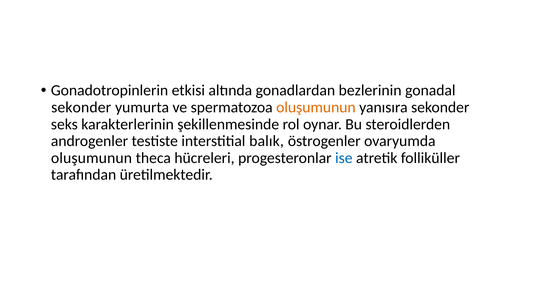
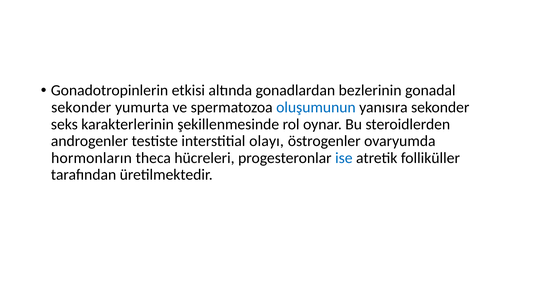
oluşumunun colour: orange -> blue (316, 108)
balık: balık -> olayı (267, 141)
oluşumunun: oluşumunun -> hormonların (91, 158)
